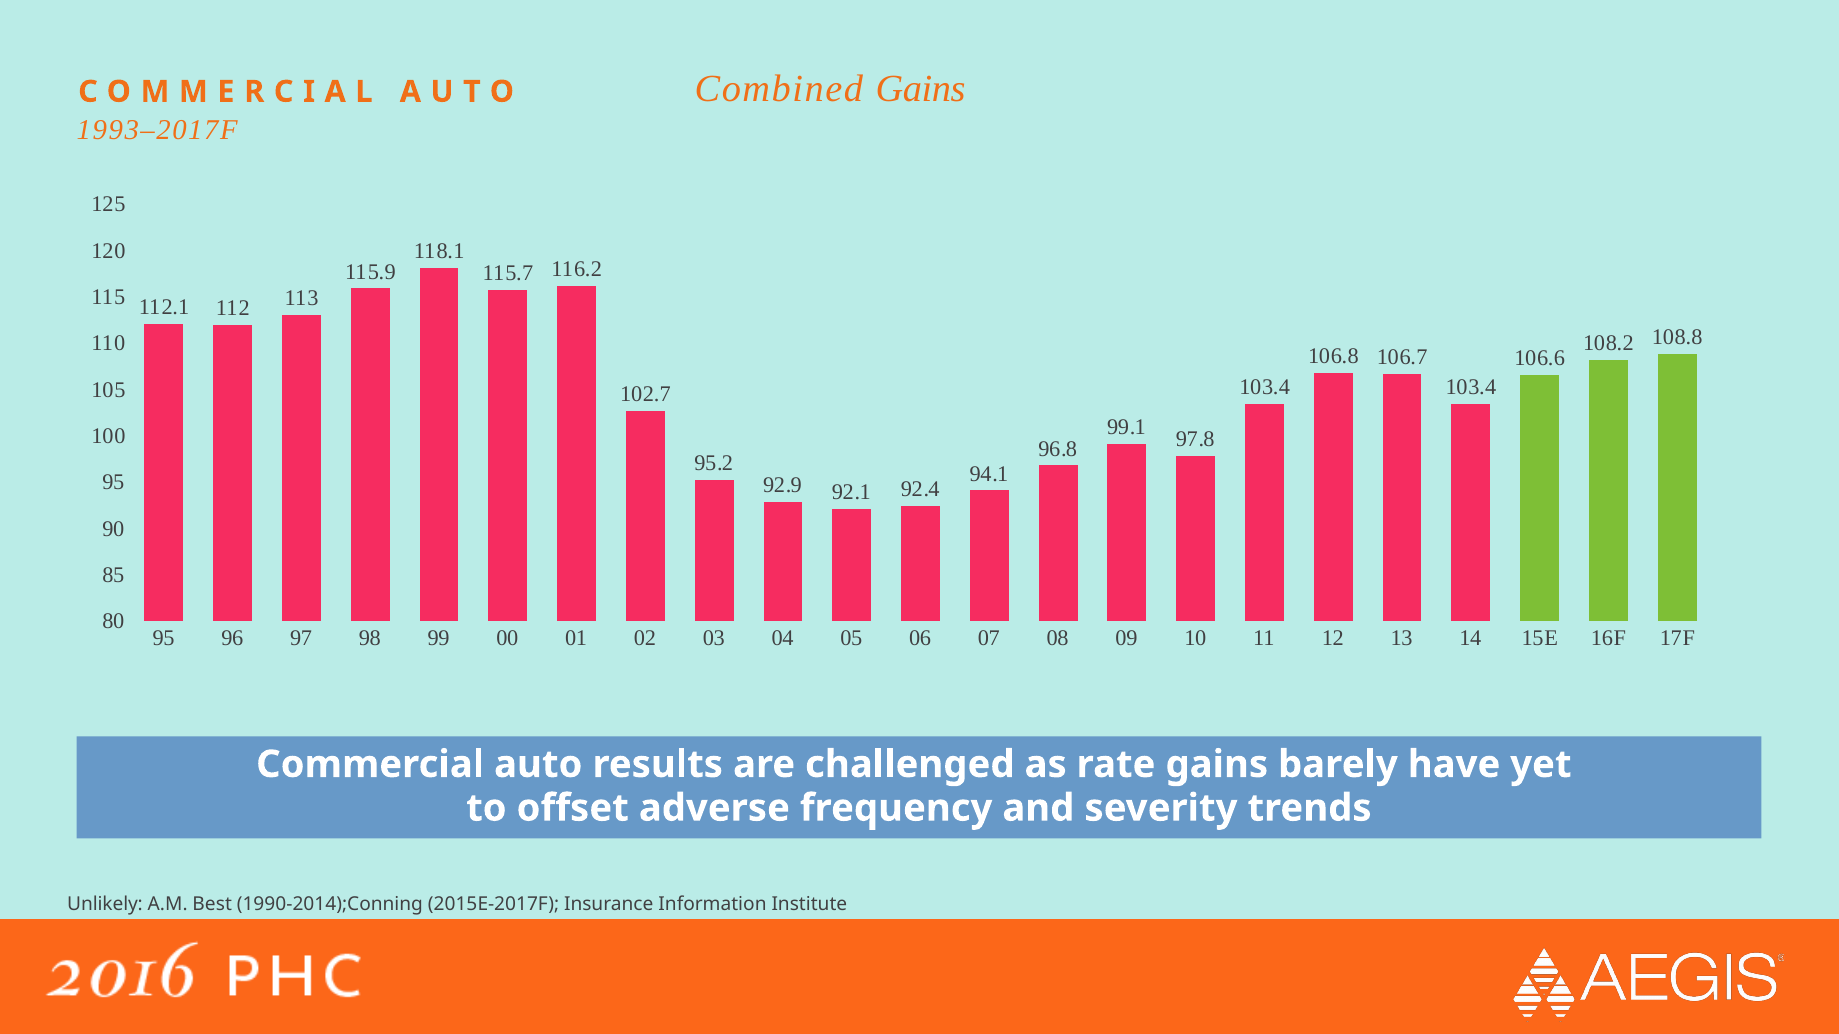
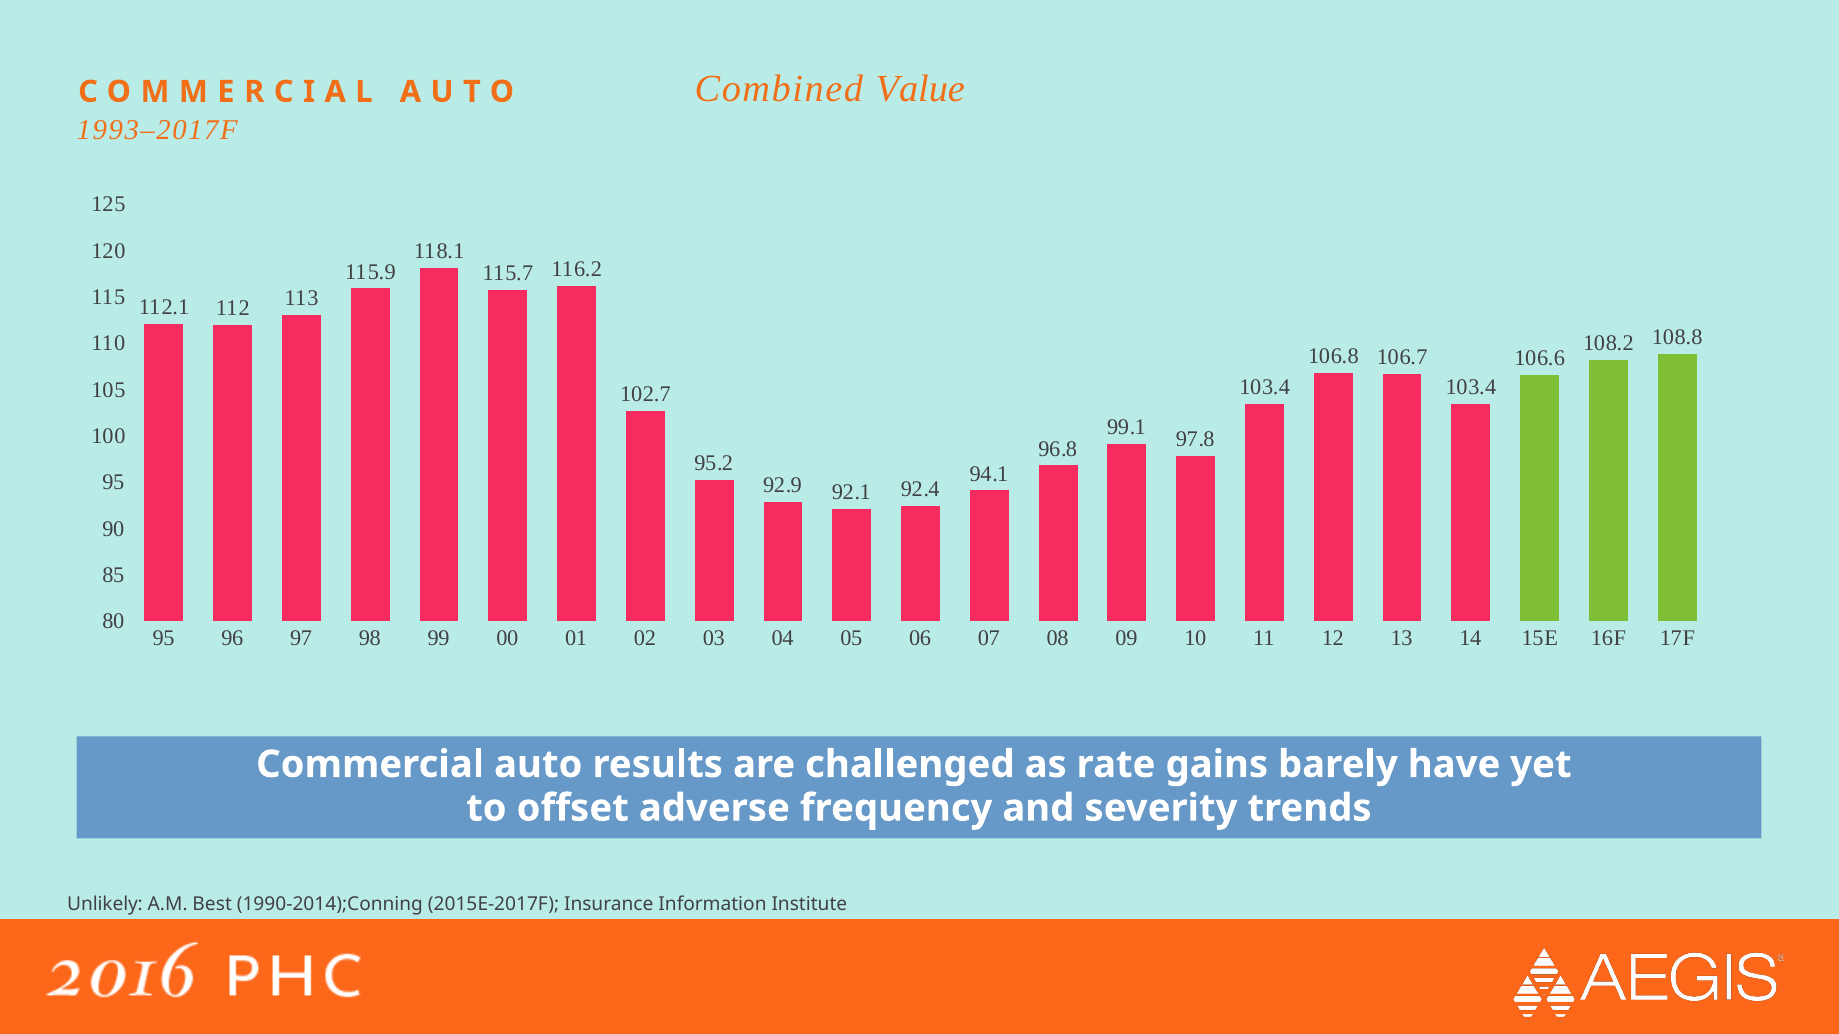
Combined Gains: Gains -> Value (920, 89)
